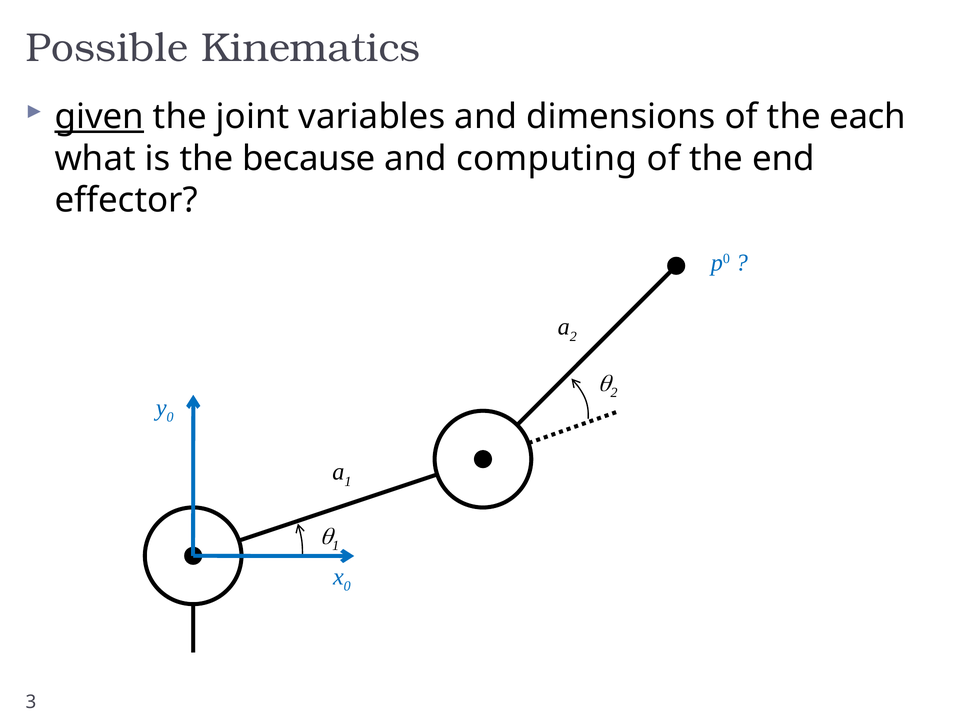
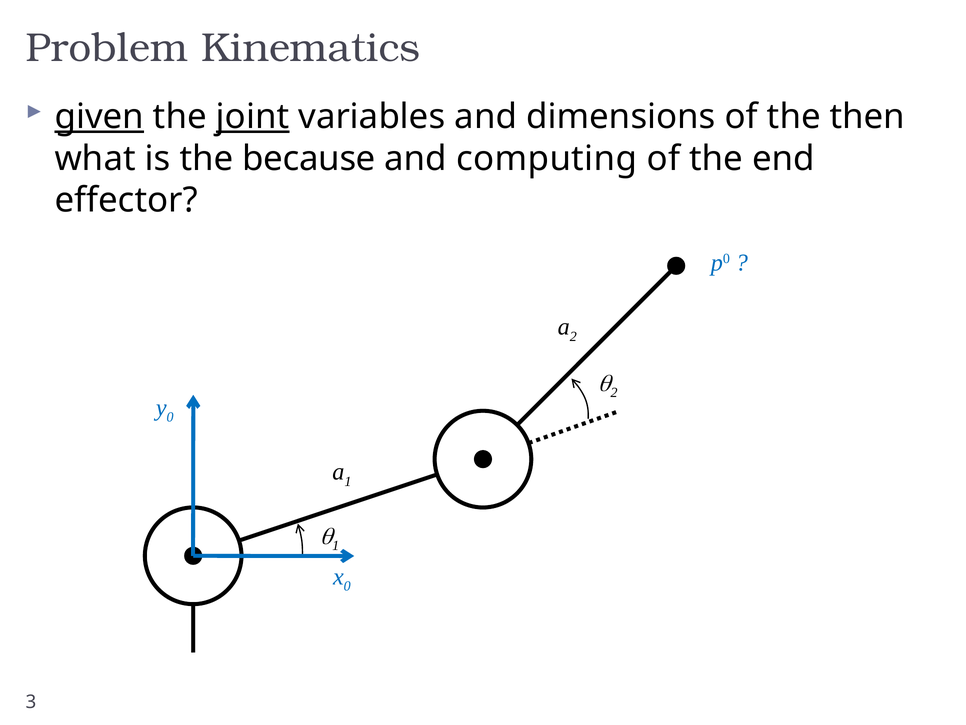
Possible: Possible -> Problem (107, 48)
joint underline: none -> present (253, 117)
each: each -> then (867, 117)
